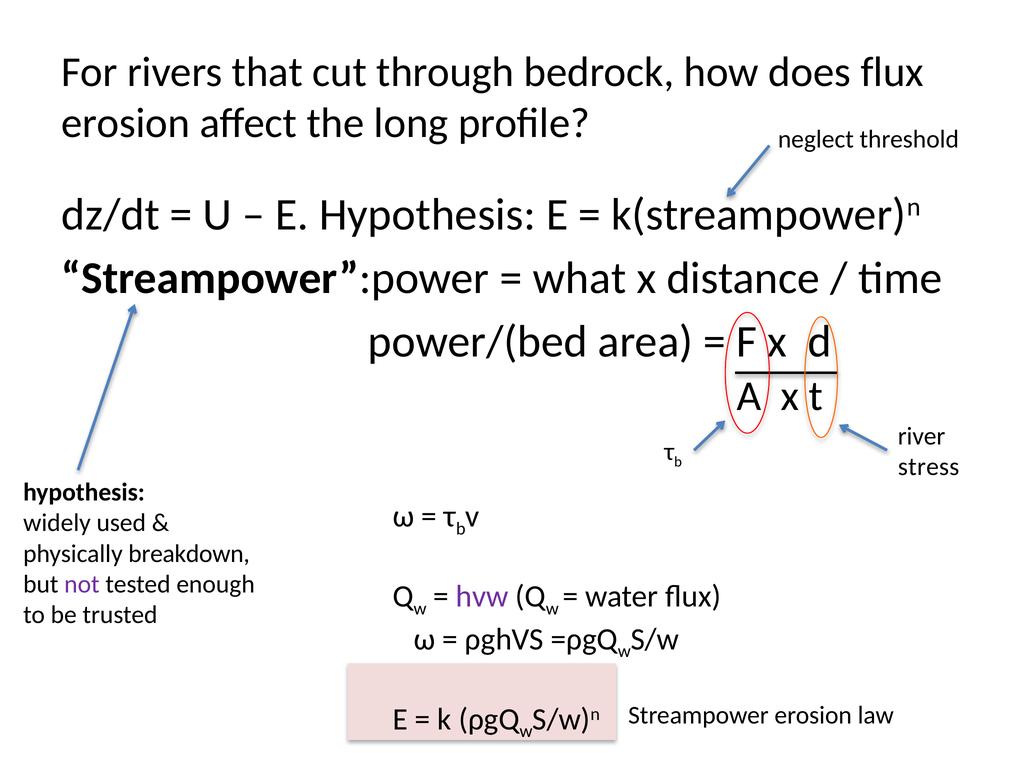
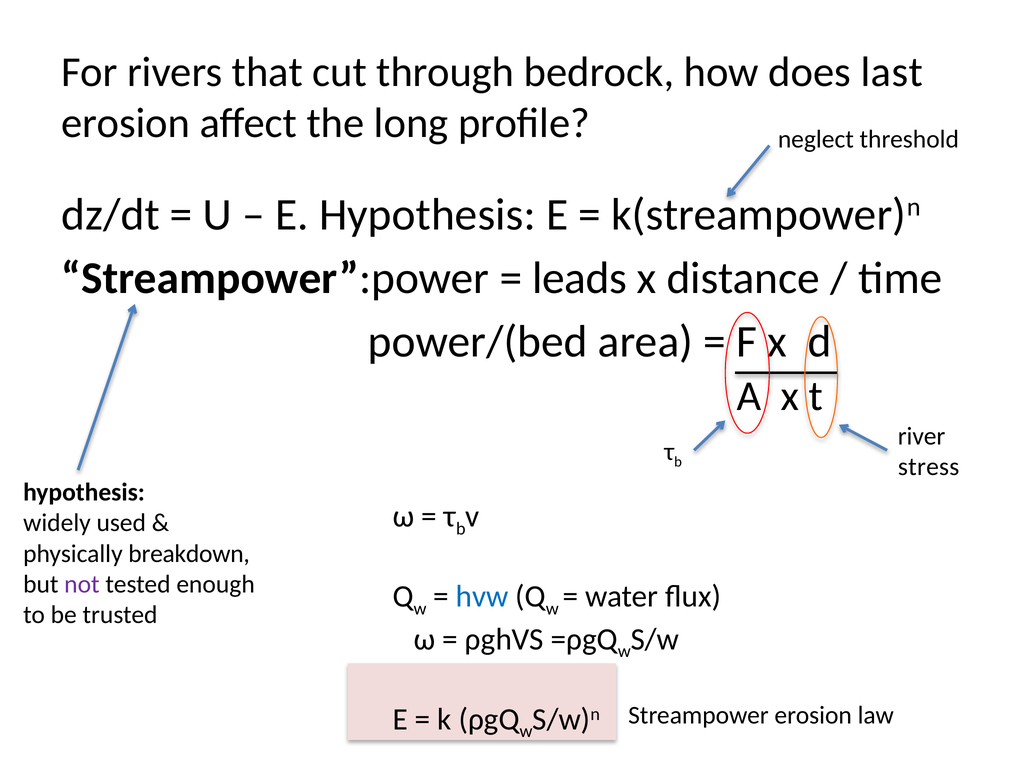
does flux: flux -> last (892, 72)
what: what -> leads (580, 278)
hvw colour: purple -> blue (482, 596)
